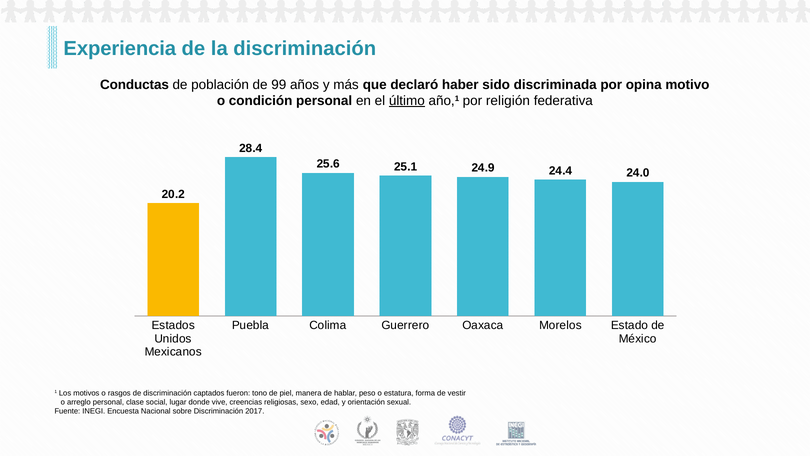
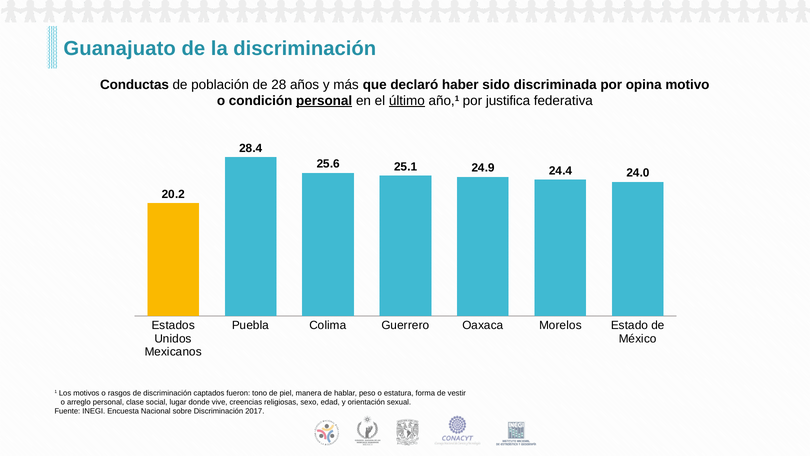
Experiencia: Experiencia -> Guanajuato (120, 49)
99: 99 -> 28 (279, 85)
personal underline: none -> present (324, 101)
religión: religión -> justifica (508, 101)
